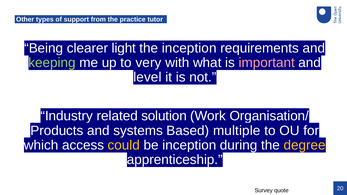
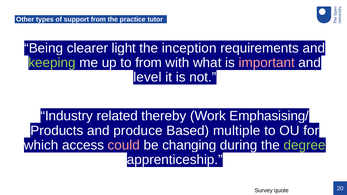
to very: very -> from (149, 63)
solution: solution -> thereby (164, 116)
Organisation/: Organisation/ -> Emphasising/ (269, 116)
systems: systems -> produce (138, 131)
could colour: yellow -> pink (124, 145)
be inception: inception -> changing (189, 145)
degree colour: yellow -> light green (305, 145)
